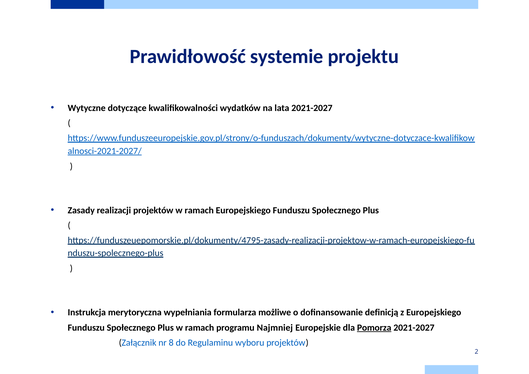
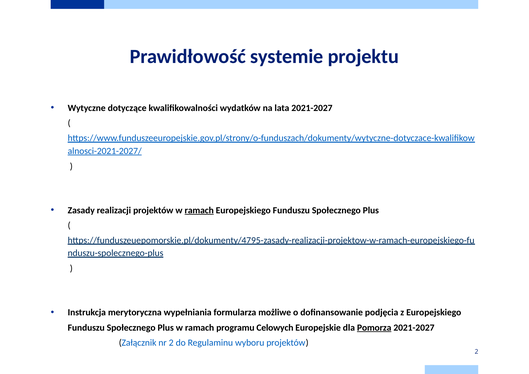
ramach underline: none -> present (199, 210)
definicją: definicją -> podjęcia (382, 313)
Najmniej: Najmniej -> Celowych (275, 328)
nr 8: 8 -> 2 (171, 343)
